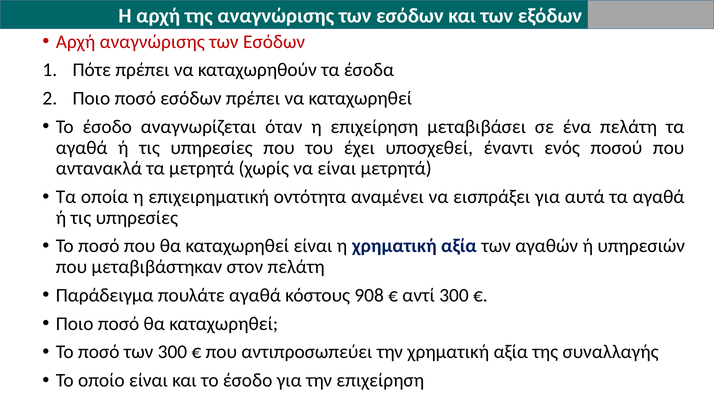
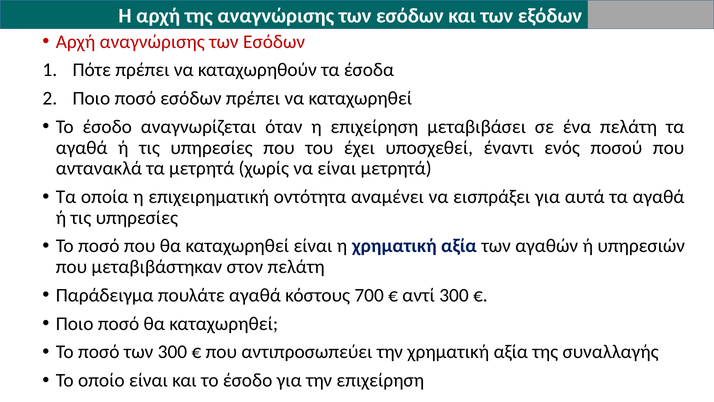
908: 908 -> 700 (369, 295)
